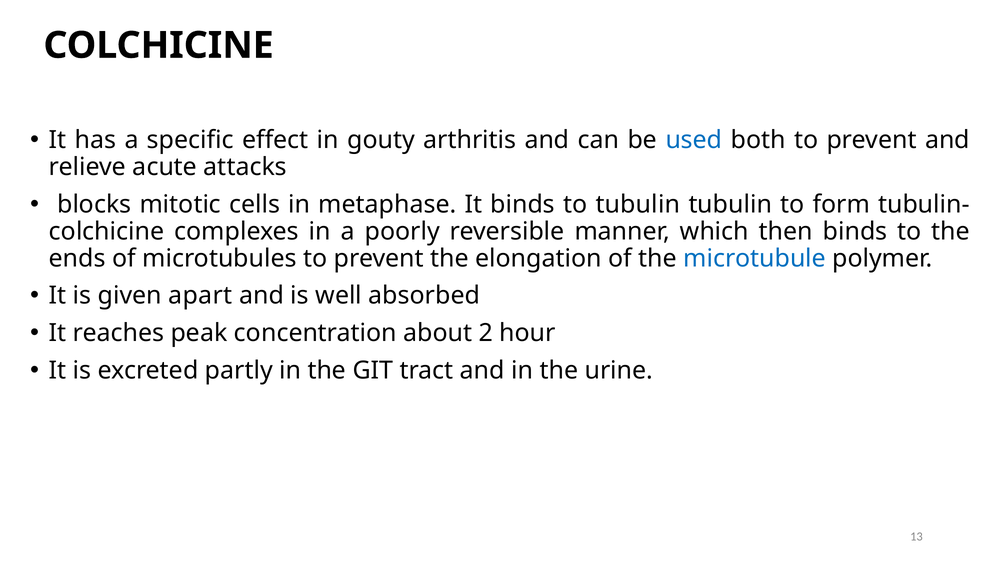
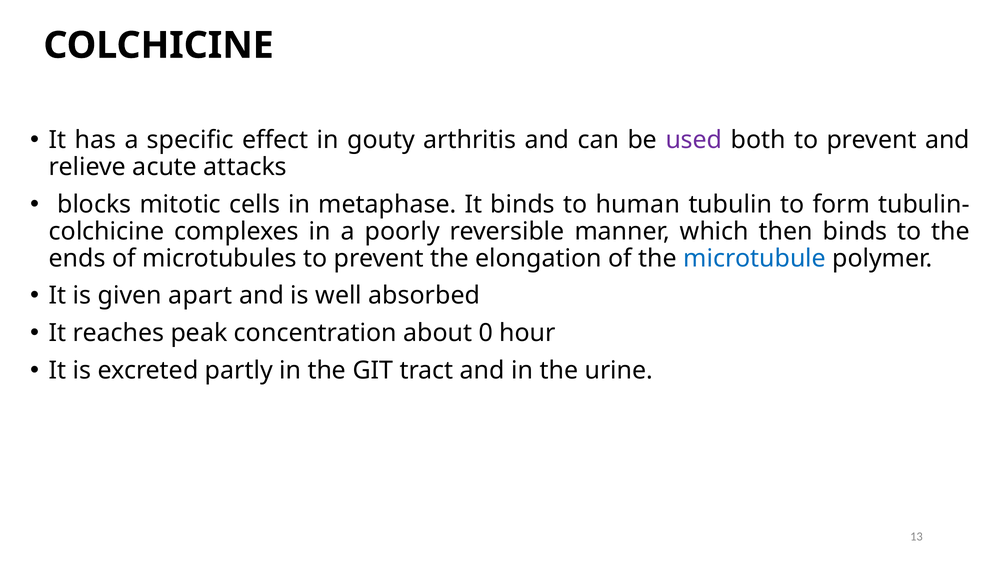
used colour: blue -> purple (694, 140)
to tubulin: tubulin -> human (638, 204)
2: 2 -> 0 (486, 333)
